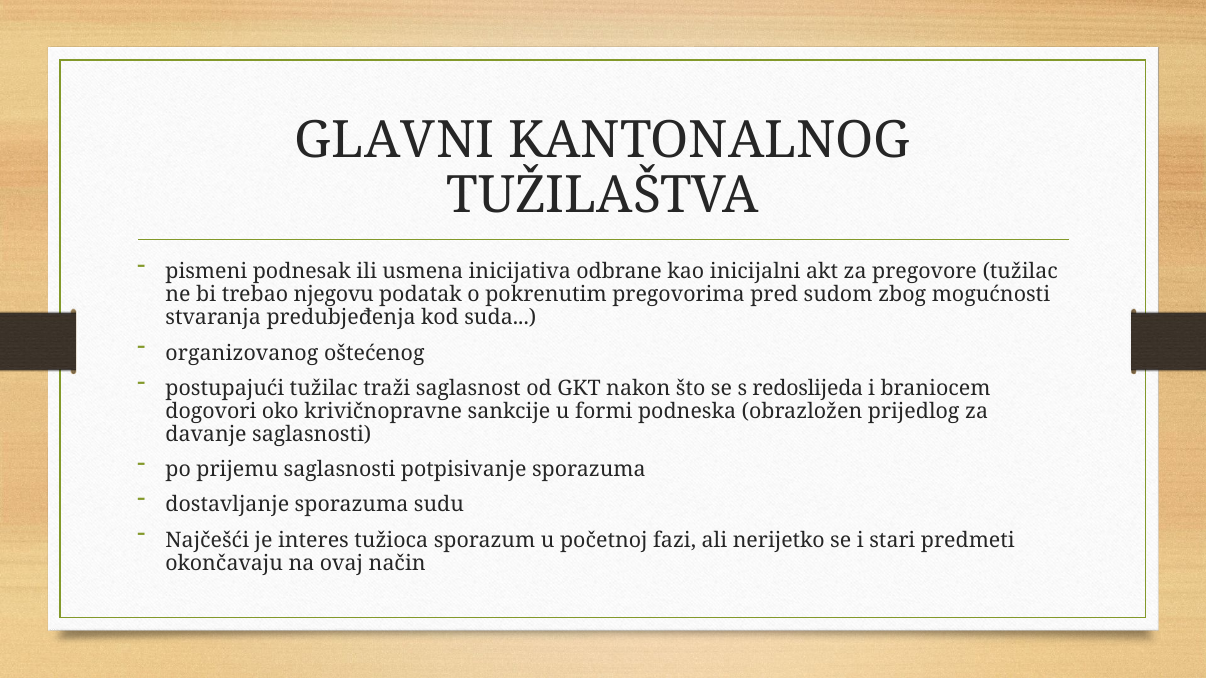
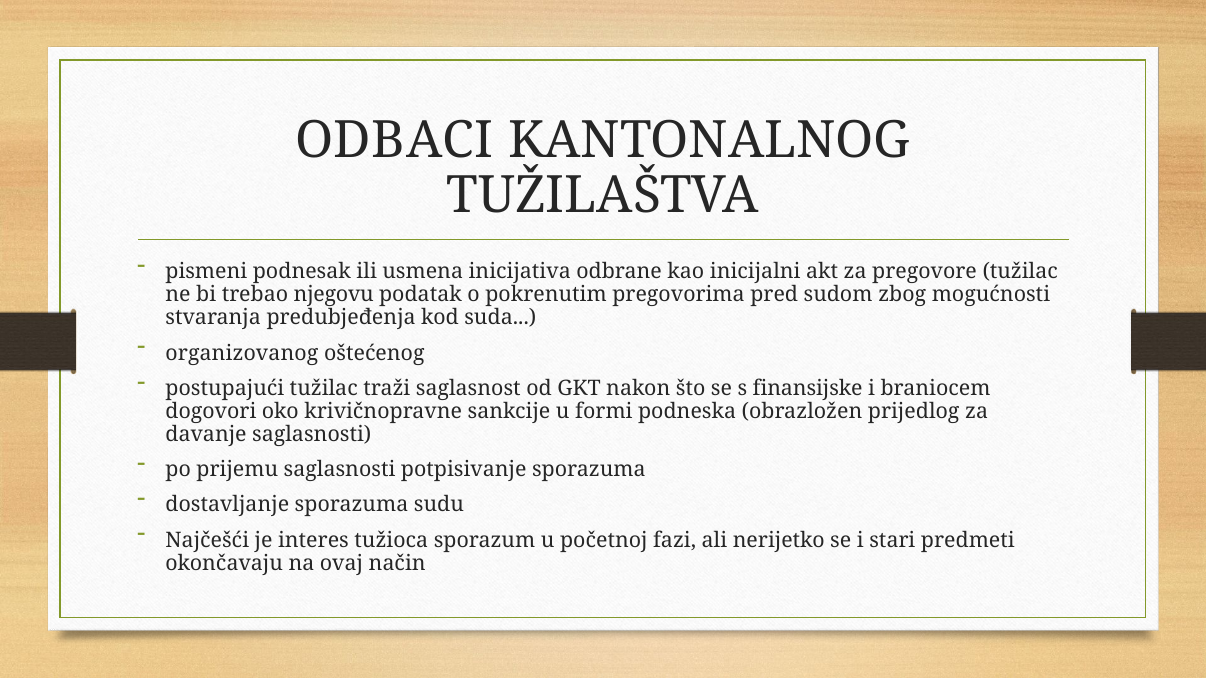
GLAVNI: GLAVNI -> ODBACI (395, 140)
redoslijeda: redoslijeda -> finansijske (808, 388)
